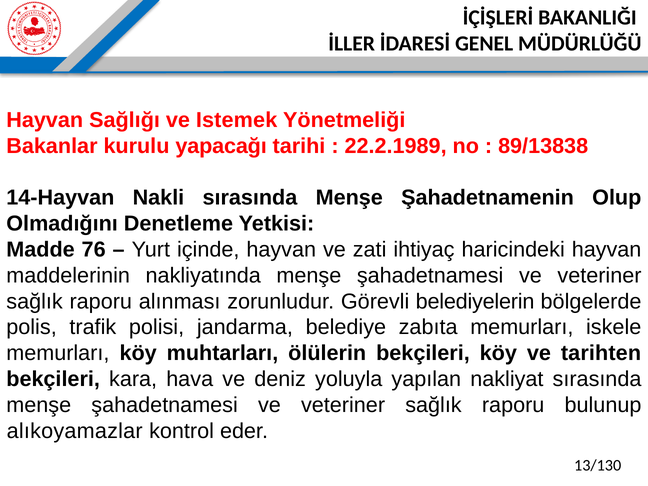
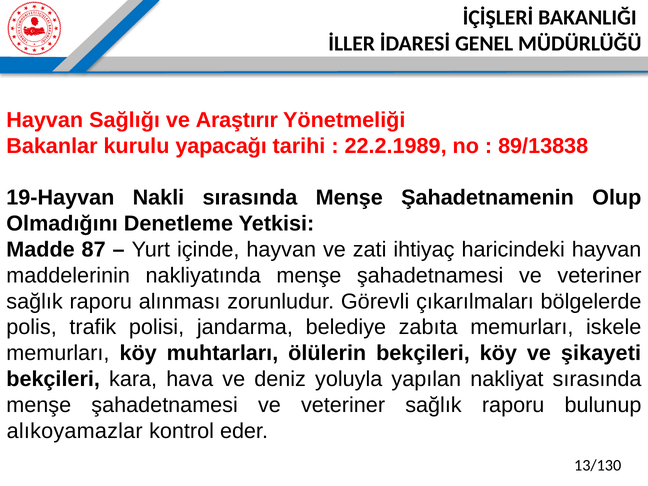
Istemek: Istemek -> Araştırır (237, 120)
14-Hayvan: 14-Hayvan -> 19-Hayvan (60, 198)
76: 76 -> 87 (94, 250)
belediyelerin: belediyelerin -> çıkarılmaları (475, 301)
tarihten: tarihten -> şikayeti (601, 353)
